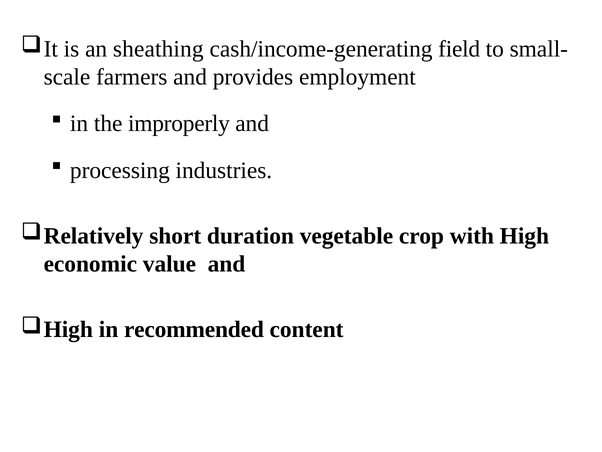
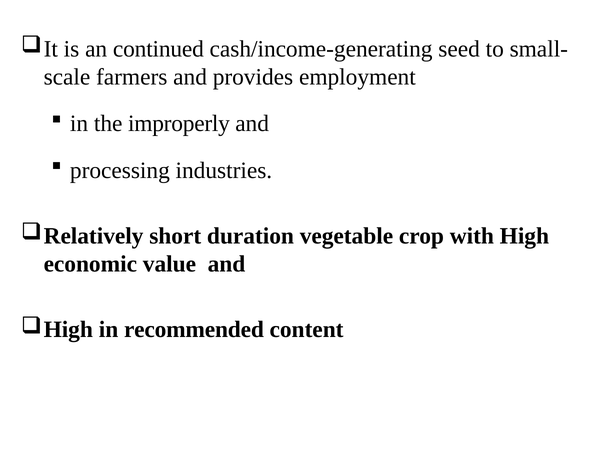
sheathing: sheathing -> continued (158, 49)
field: field -> seed (459, 49)
